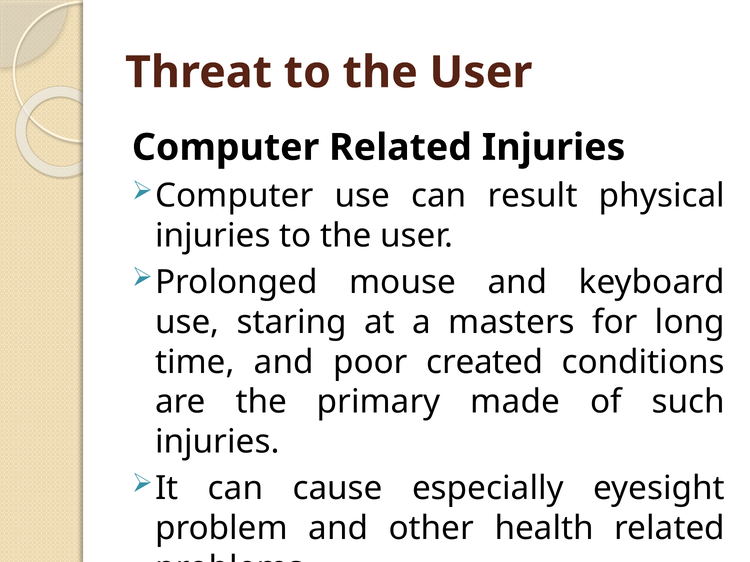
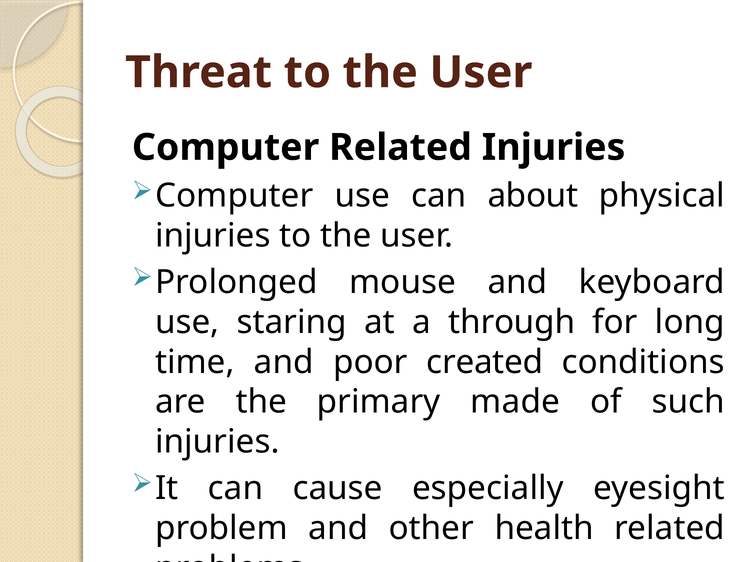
result: result -> about (533, 196)
masters: masters -> through (512, 322)
